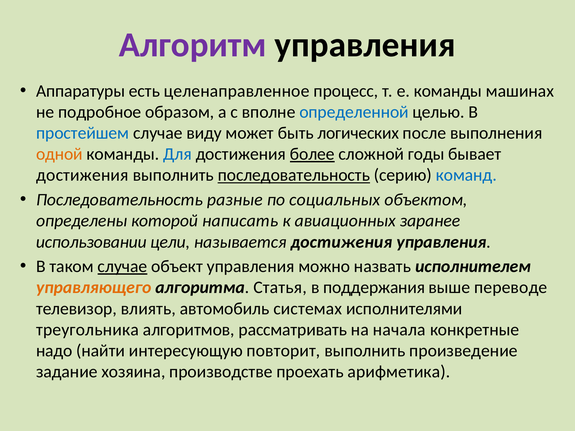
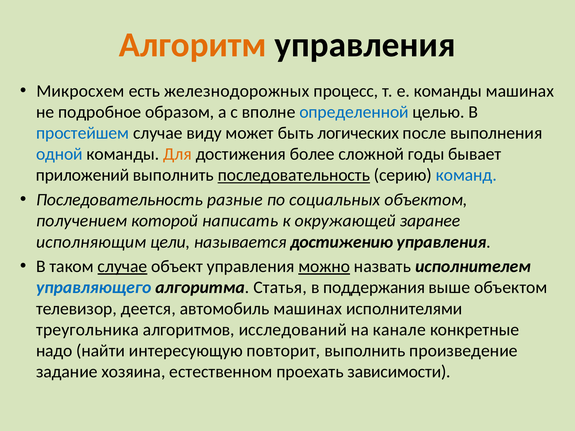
Алгоритм colour: purple -> orange (193, 45)
Аппаратуры: Аппаратуры -> Микросхем (80, 91)
целенаправленное: целенаправленное -> железнодорожных (237, 91)
одной colour: orange -> blue (59, 154)
Для colour: blue -> orange (177, 154)
более underline: present -> none (312, 154)
достижения: достижения -> приложений (83, 175)
определены: определены -> получением (82, 221)
авиационных: авиационных -> окружающей (345, 221)
использовании: использовании -> исполняющим (91, 242)
называется достижения: достижения -> достижению (342, 242)
можно underline: none -> present (324, 267)
управляющего colour: orange -> blue (94, 288)
выше переводе: переводе -> объектом (511, 288)
влиять: влиять -> деется (148, 309)
автомобиль системах: системах -> машинах (308, 309)
рассматривать: рассматривать -> исследований (293, 330)
начала: начала -> канале (399, 330)
производстве: производстве -> естественном (221, 372)
арифметика: арифметика -> зависимости (399, 372)
